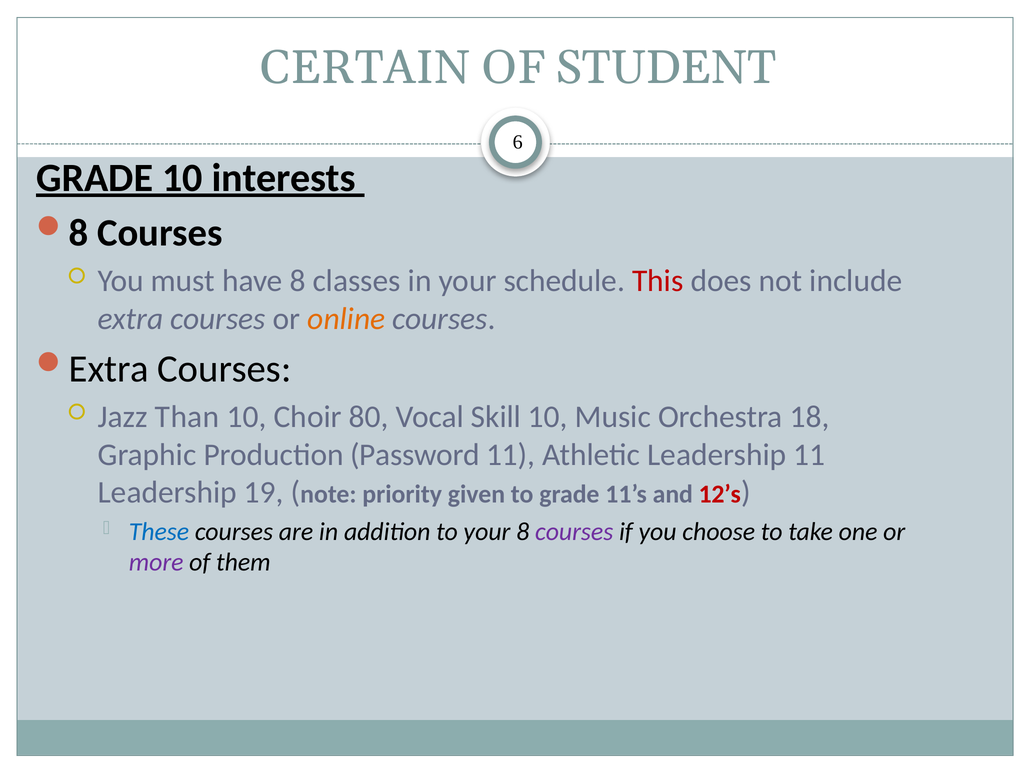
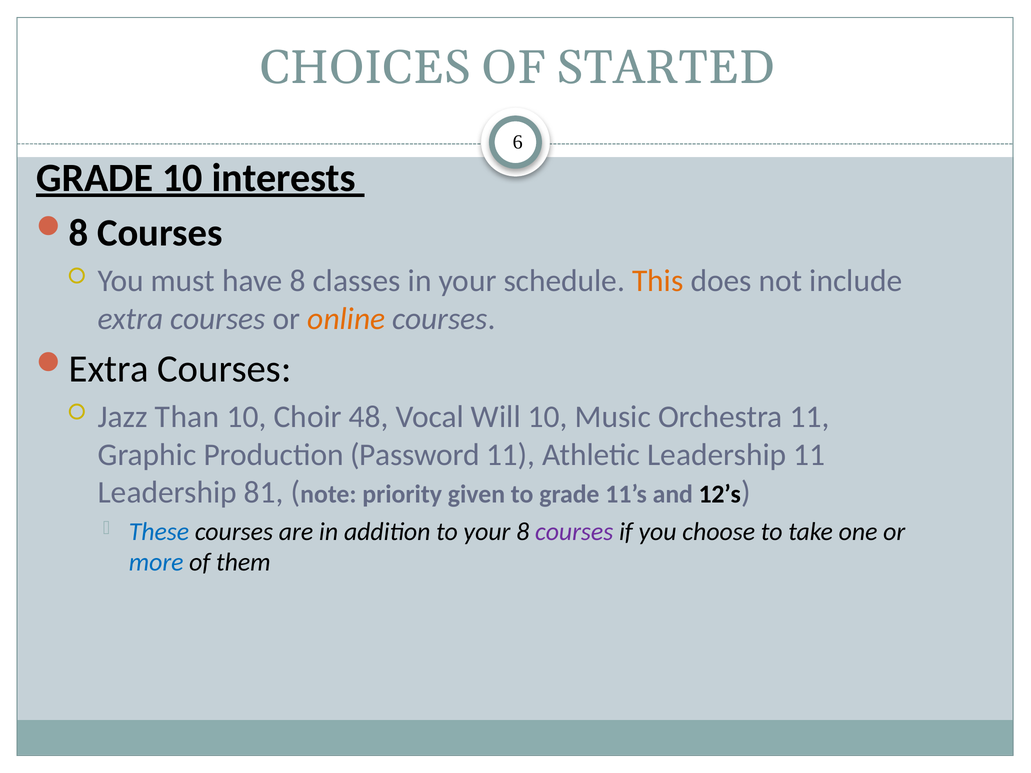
CERTAIN: CERTAIN -> CHOICES (365, 67)
STUDENT: STUDENT -> STARTED (666, 67)
This colour: red -> orange (658, 281)
80: 80 -> 48 (369, 417)
Skill: Skill -> Will (496, 417)
Orchestra 18: 18 -> 11 (810, 417)
19: 19 -> 81 (264, 493)
12’s colour: red -> black (720, 494)
more colour: purple -> blue (156, 563)
